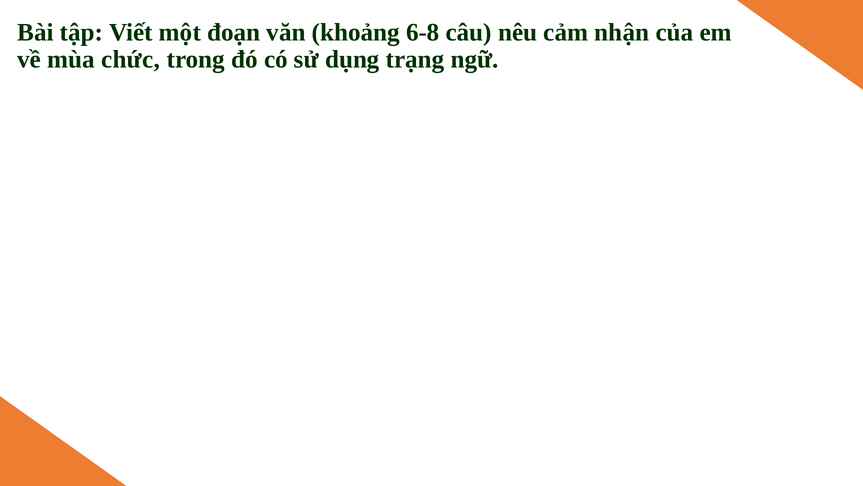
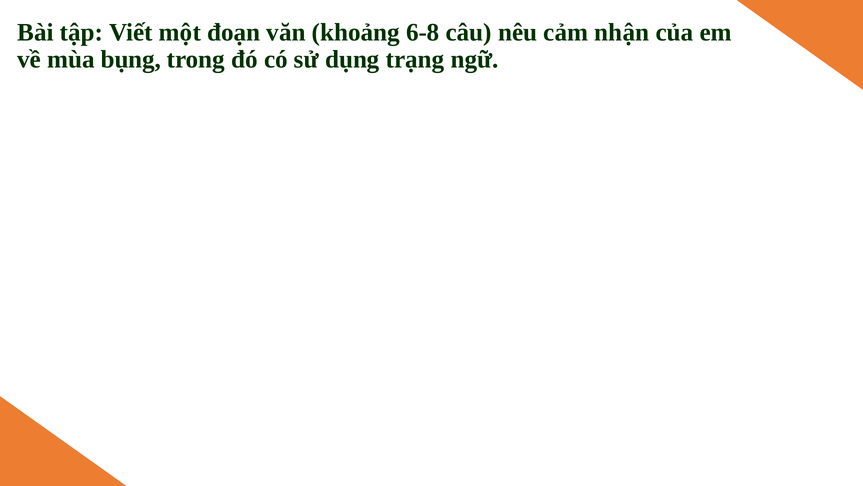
chức: chức -> bụng (131, 59)
